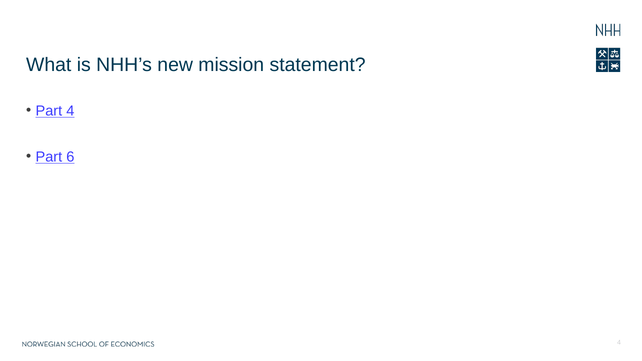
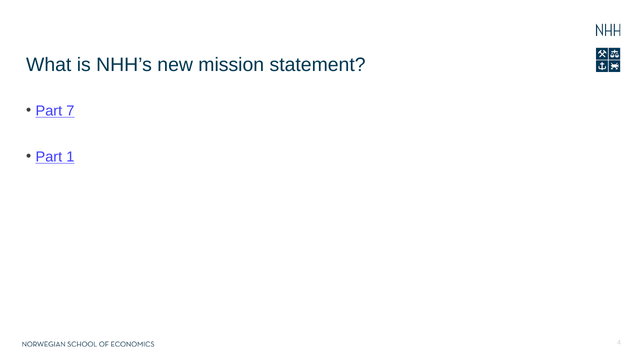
Part 4: 4 -> 7 (70, 111)
6: 6 -> 1 (70, 157)
